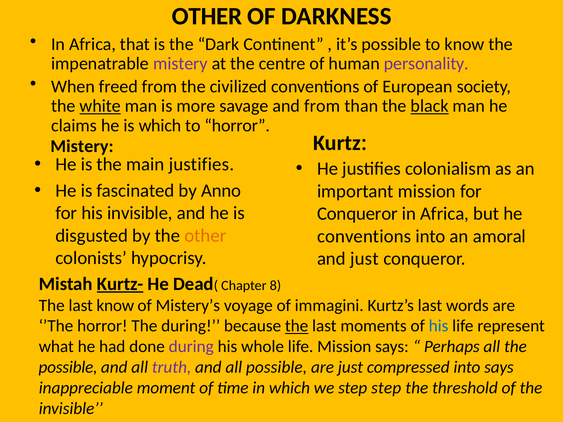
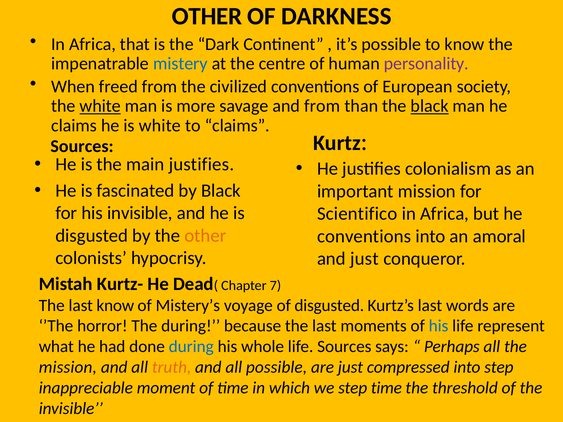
mistery colour: purple -> blue (180, 64)
is which: which -> white (160, 126)
to horror: horror -> claims (237, 126)
Mistery: Mistery -> Sources (82, 146)
by Anno: Anno -> Black (221, 191)
Conqueror: Conqueror -> Scientifico (357, 214)
Kurtz- underline: present -> none (120, 284)
8: 8 -> 7 (275, 286)
of immagini: immagini -> disgusted (329, 306)
the underline: present -> none (297, 326)
during colour: purple -> blue (191, 347)
life Mission: Mission -> Sources (344, 347)
possible: possible -> mission (68, 367)
truth colour: purple -> orange (172, 367)
into says: says -> step (499, 367)
step step: step -> time (386, 388)
